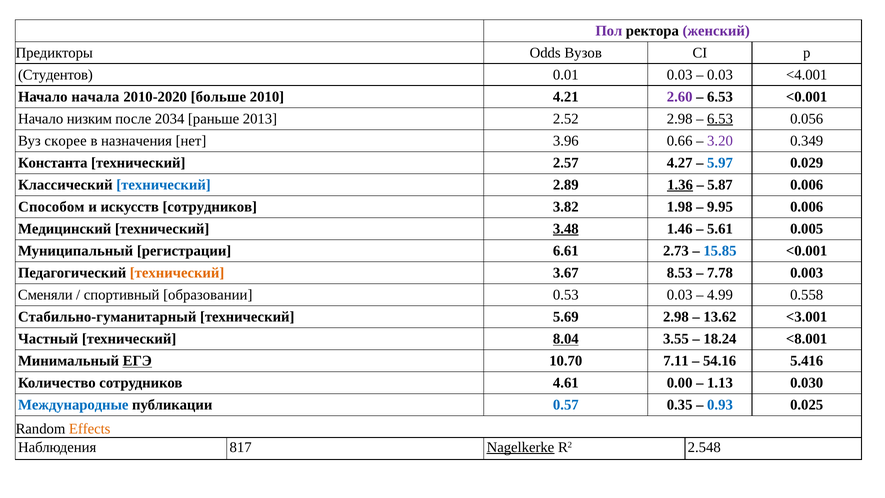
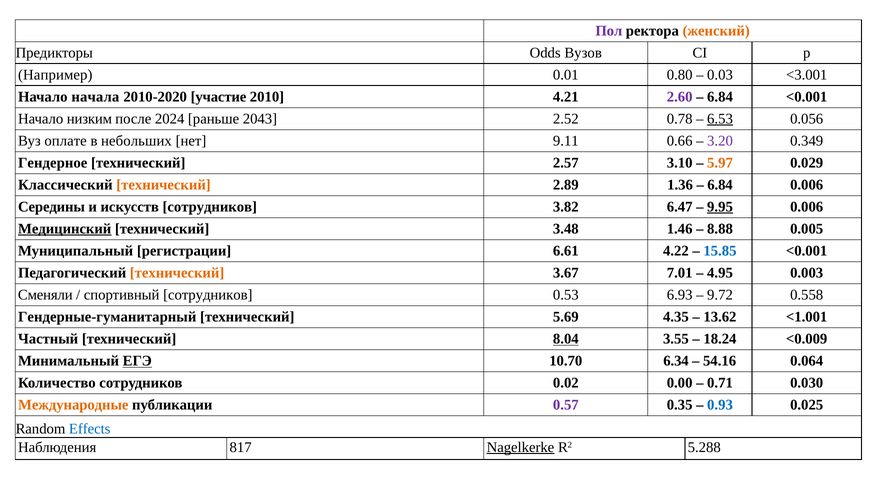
женский colour: purple -> orange (716, 31)
Студентов: Студентов -> Например (55, 75)
0.01 0.03: 0.03 -> 0.80 (680, 75)
<4.001: <4.001 -> <3.001 (807, 75)
больше: больше -> участие (218, 97)
6.53: 6.53 -> 6.84 (720, 97)
2034: 2034 -> 2024 (170, 119)
2013: 2013 -> 2043 (260, 119)
2.52 2.98: 2.98 -> 0.78 (680, 119)
скорее: скорее -> оплате (66, 141)
назначения: назначения -> небольших (136, 141)
3.96: 3.96 -> 9.11 (566, 141)
Константа: Константа -> Гендерное (53, 163)
4.27: 4.27 -> 3.10 (680, 163)
5.97 colour: blue -> orange (720, 163)
технический colour: blue -> orange (164, 185)
1.36 underline: present -> none (680, 185)
5.87: 5.87 -> 6.84 (720, 185)
Способом: Способом -> Середины (51, 207)
1.98: 1.98 -> 6.47 (680, 207)
9.95 underline: none -> present (720, 207)
Медицинский underline: none -> present (65, 229)
3.48 underline: present -> none (566, 229)
5.61: 5.61 -> 8.88 (720, 229)
2.73: 2.73 -> 4.22 (676, 251)
8.53: 8.53 -> 7.01 (680, 273)
7.78: 7.78 -> 4.95 (720, 273)
спортивный образовании: образовании -> сотрудников (208, 295)
0.53 0.03: 0.03 -> 6.93 (680, 295)
4.99: 4.99 -> 9.72 (720, 295)
Стабильно-гуманитарный: Стабильно-гуманитарный -> Гендерные-гуманитарный (107, 317)
5.69 2.98: 2.98 -> 4.35 (676, 317)
<3.001: <3.001 -> <1.001 (807, 317)
<8.001: <8.001 -> <0.009 (807, 339)
7.11: 7.11 -> 6.34 (676, 361)
5.416: 5.416 -> 0.064 (807, 361)
4.61: 4.61 -> 0.02 (566, 383)
1.13: 1.13 -> 0.71 (720, 383)
Международные colour: blue -> orange (73, 405)
0.57 colour: blue -> purple (566, 405)
Effects colour: orange -> blue (90, 429)
2.548: 2.548 -> 5.288 (704, 447)
